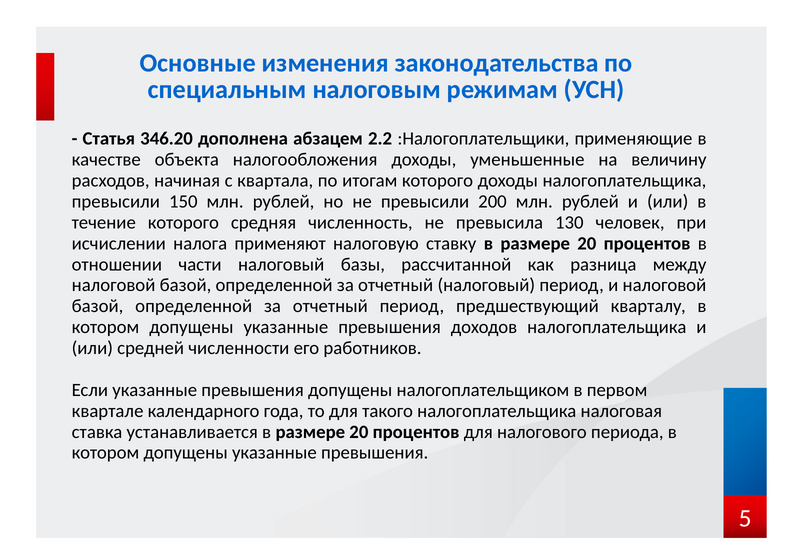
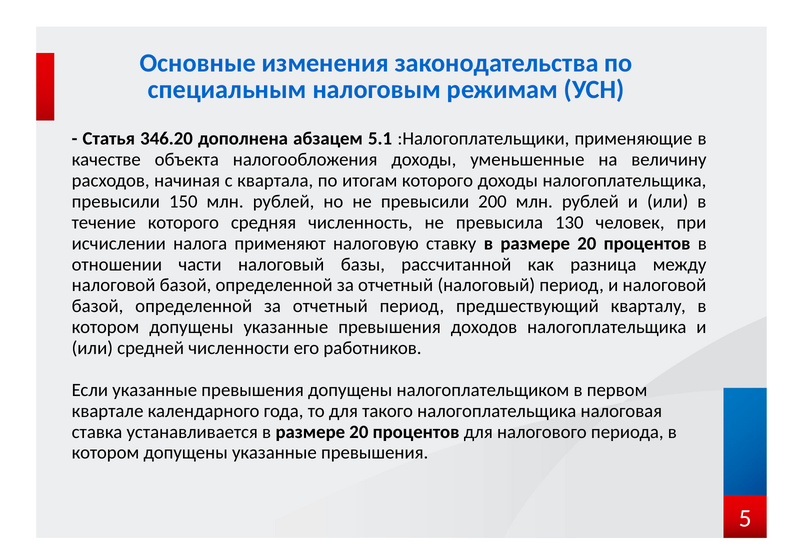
2.2: 2.2 -> 5.1 (380, 139)
